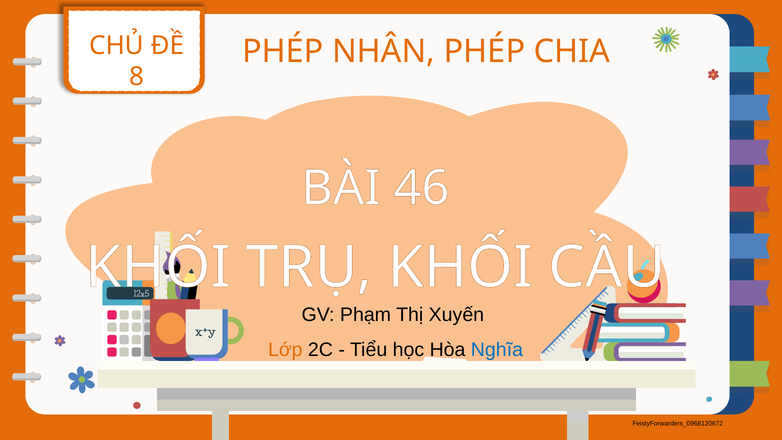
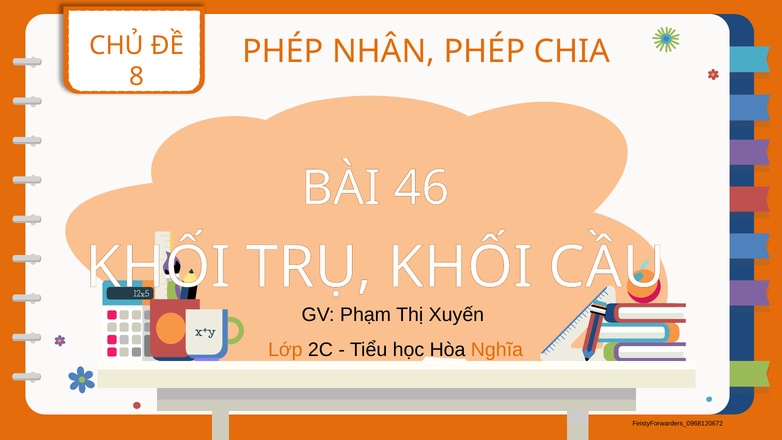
Nghĩa colour: blue -> orange (497, 350)
